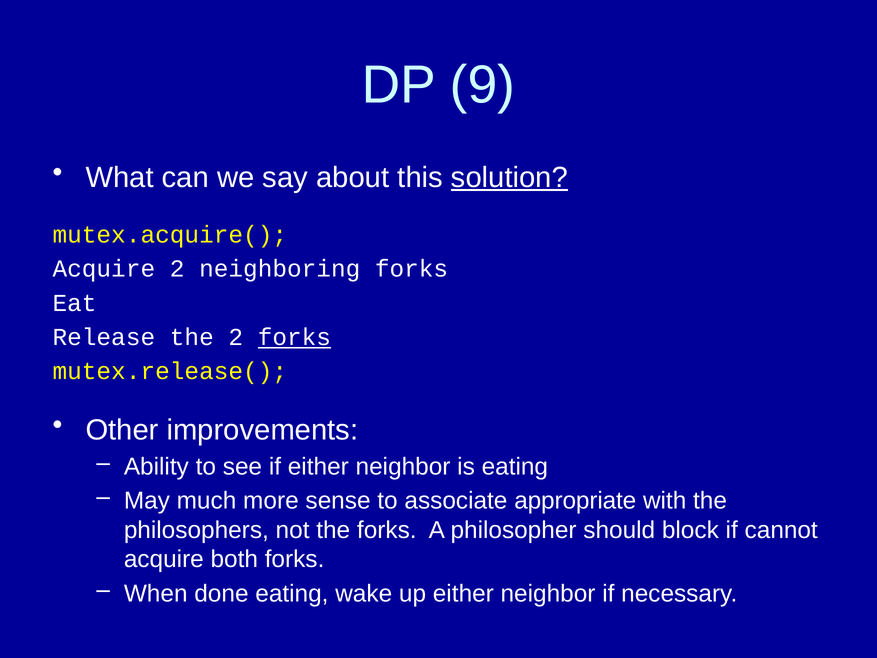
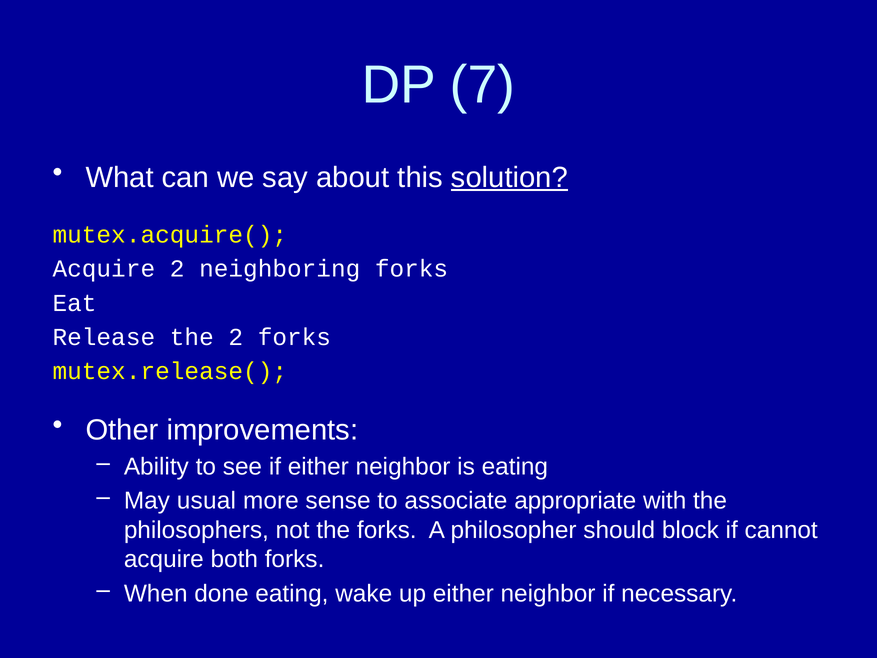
9: 9 -> 7 (483, 85)
forks underline: present -> none (294, 337)
much: much -> usual (206, 501)
